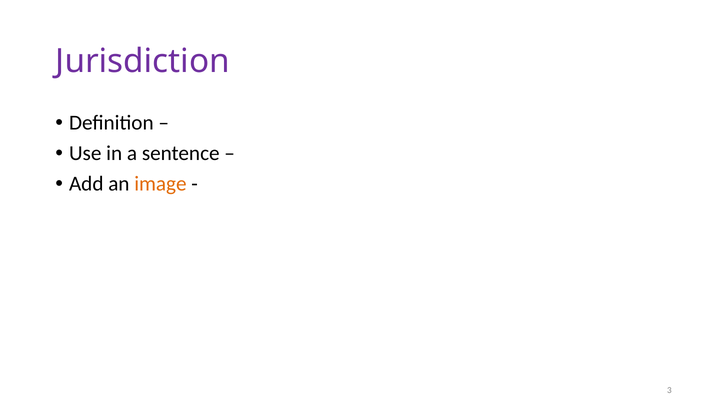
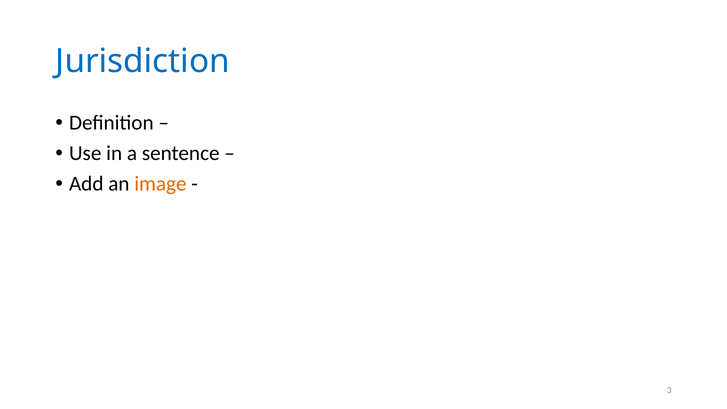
Jurisdiction colour: purple -> blue (143, 61)
